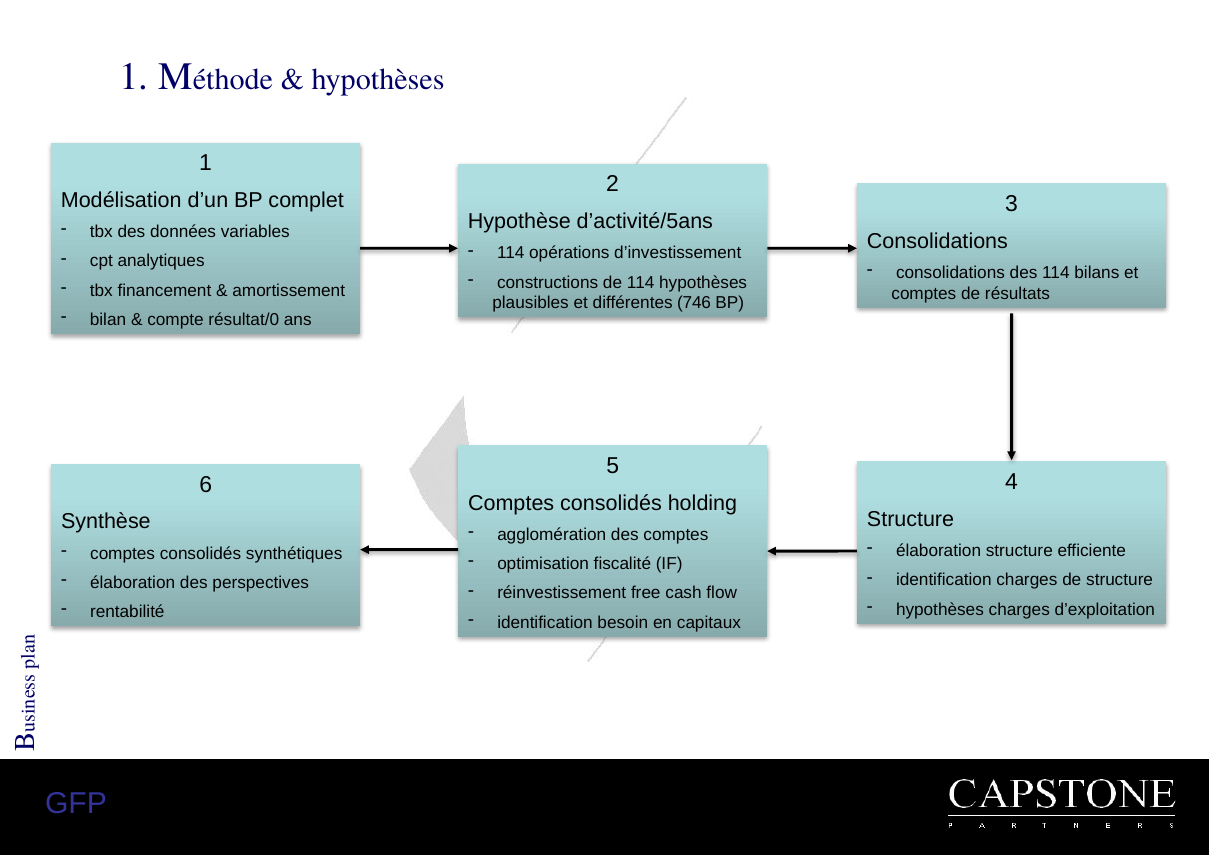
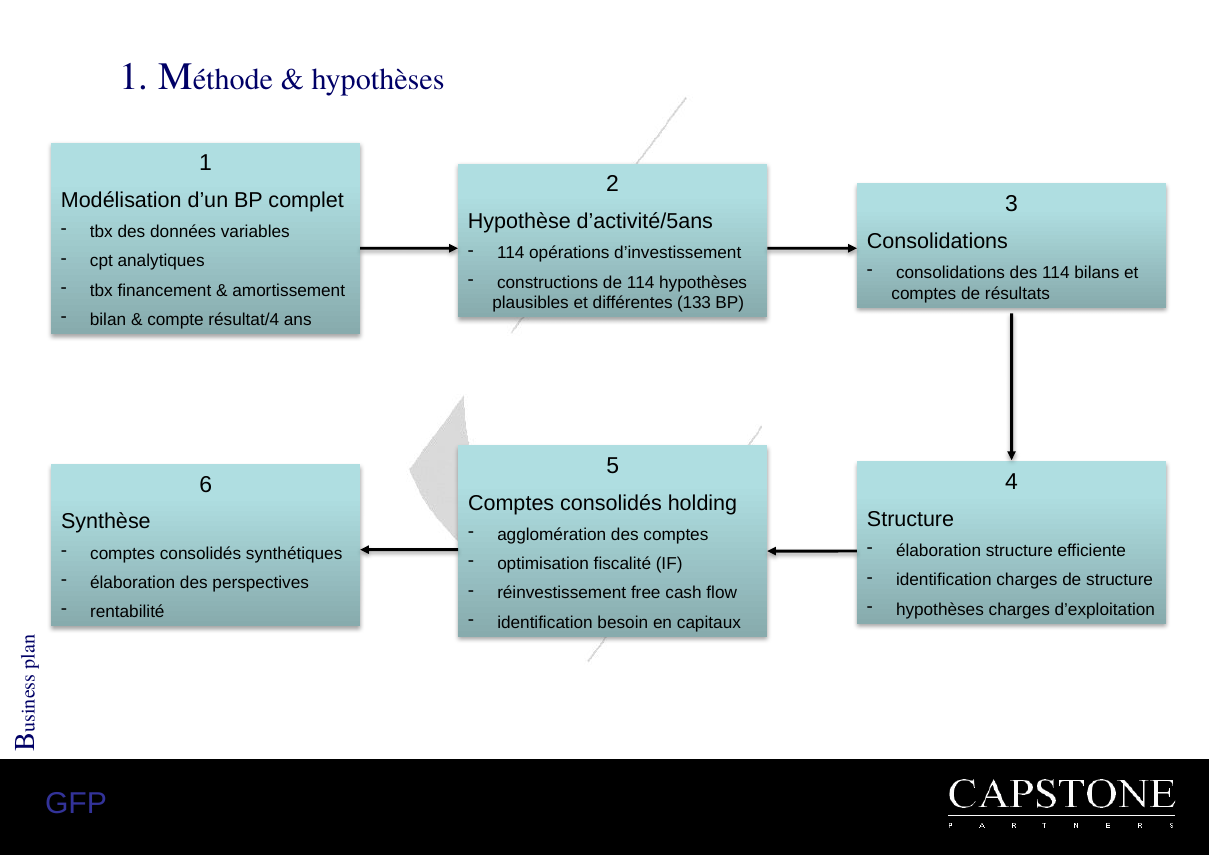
746: 746 -> 133 (694, 303)
résultat/0: résultat/0 -> résultat/4 (244, 320)
